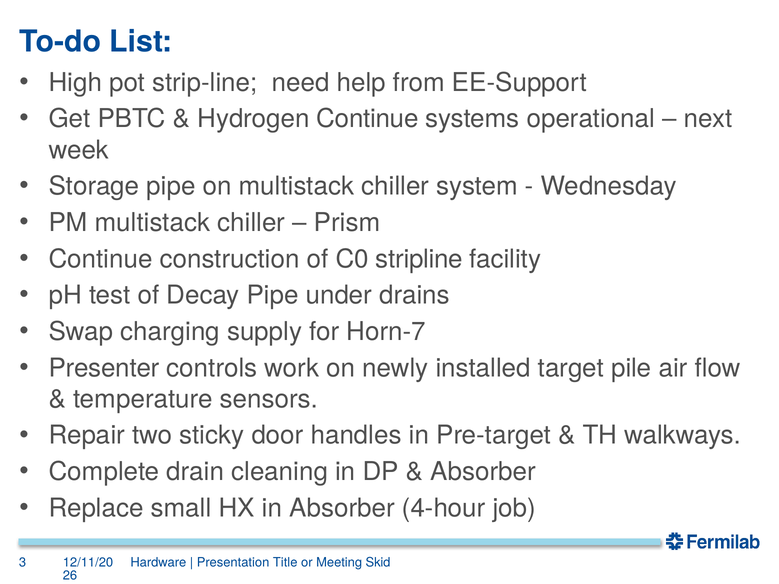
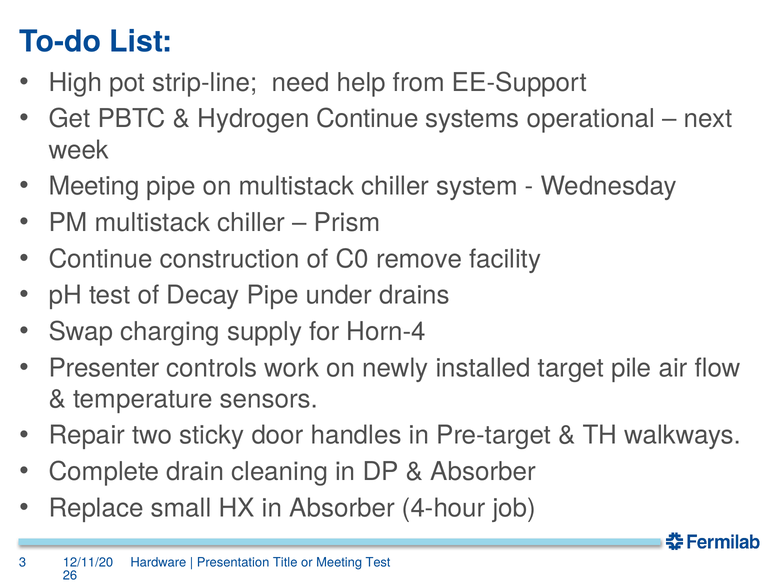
Storage: Storage -> Meeting (94, 186)
stripline: stripline -> remove (419, 259)
Horn-7: Horn-7 -> Horn-4 (386, 332)
Meeting Skid: Skid -> Test (378, 563)
